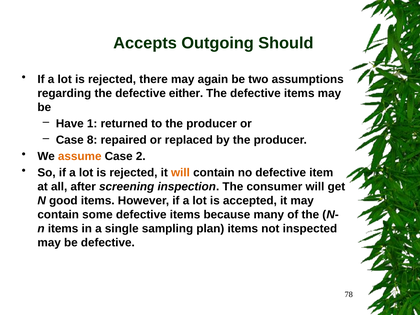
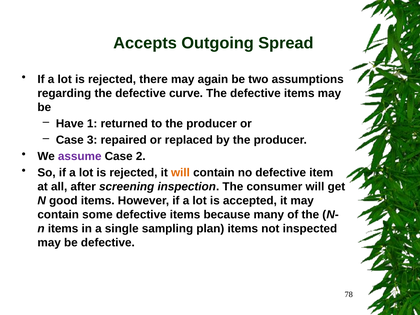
Should: Should -> Spread (286, 43)
either: either -> curve (186, 93)
8: 8 -> 3 (92, 140)
assume colour: orange -> purple (80, 156)
